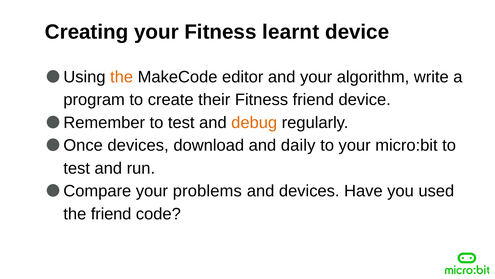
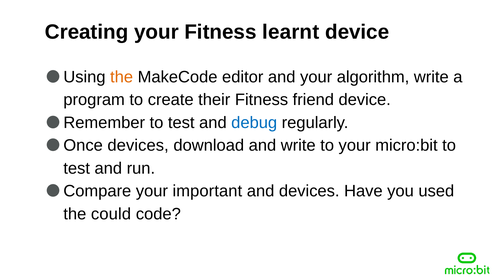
debug colour: orange -> blue (254, 122)
and daily: daily -> write (298, 145)
problems: problems -> important (207, 191)
the friend: friend -> could (111, 213)
